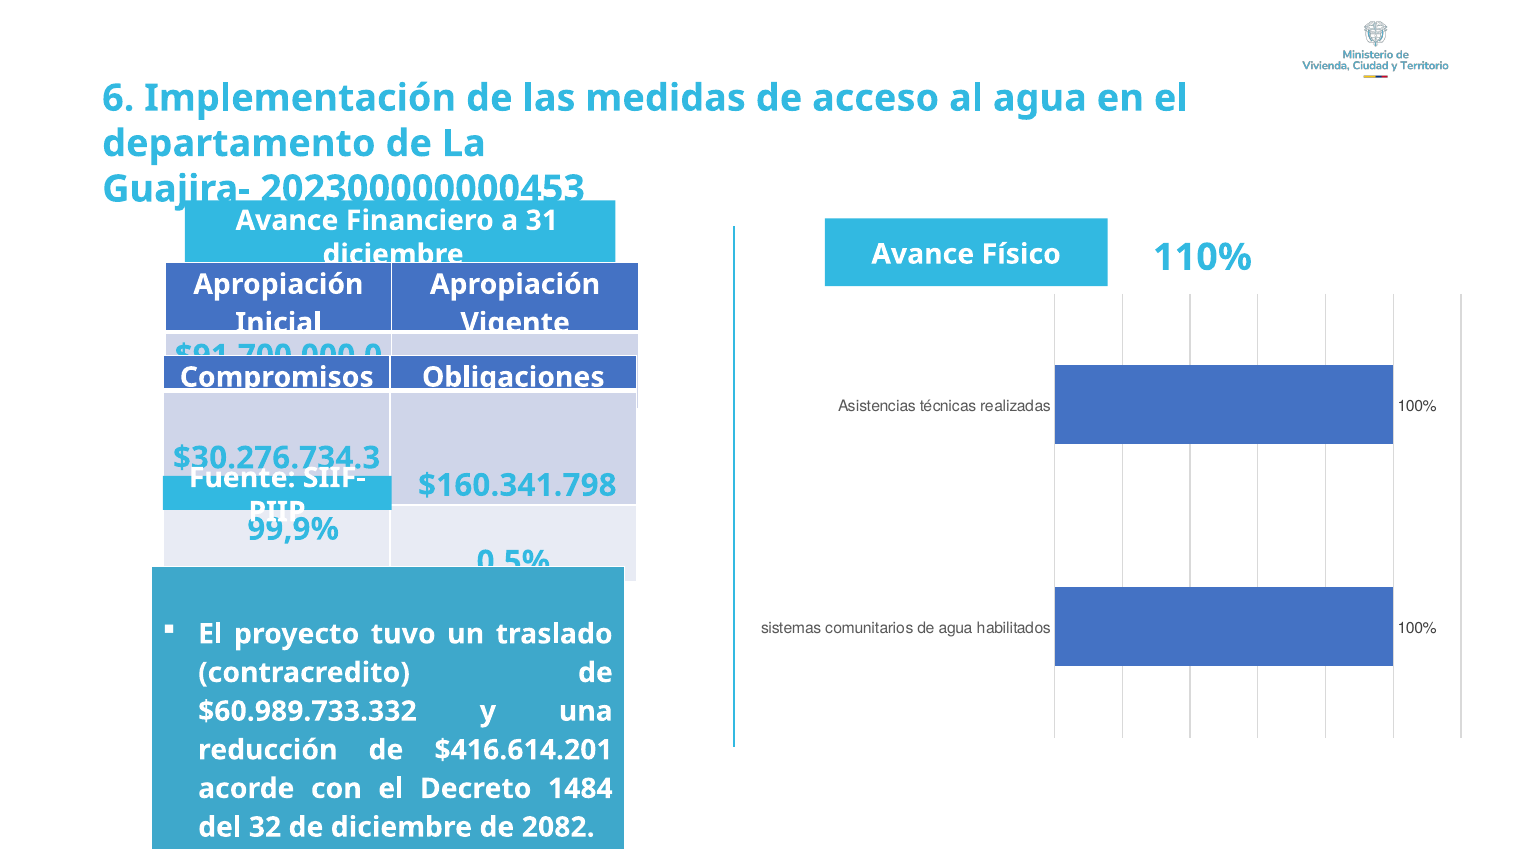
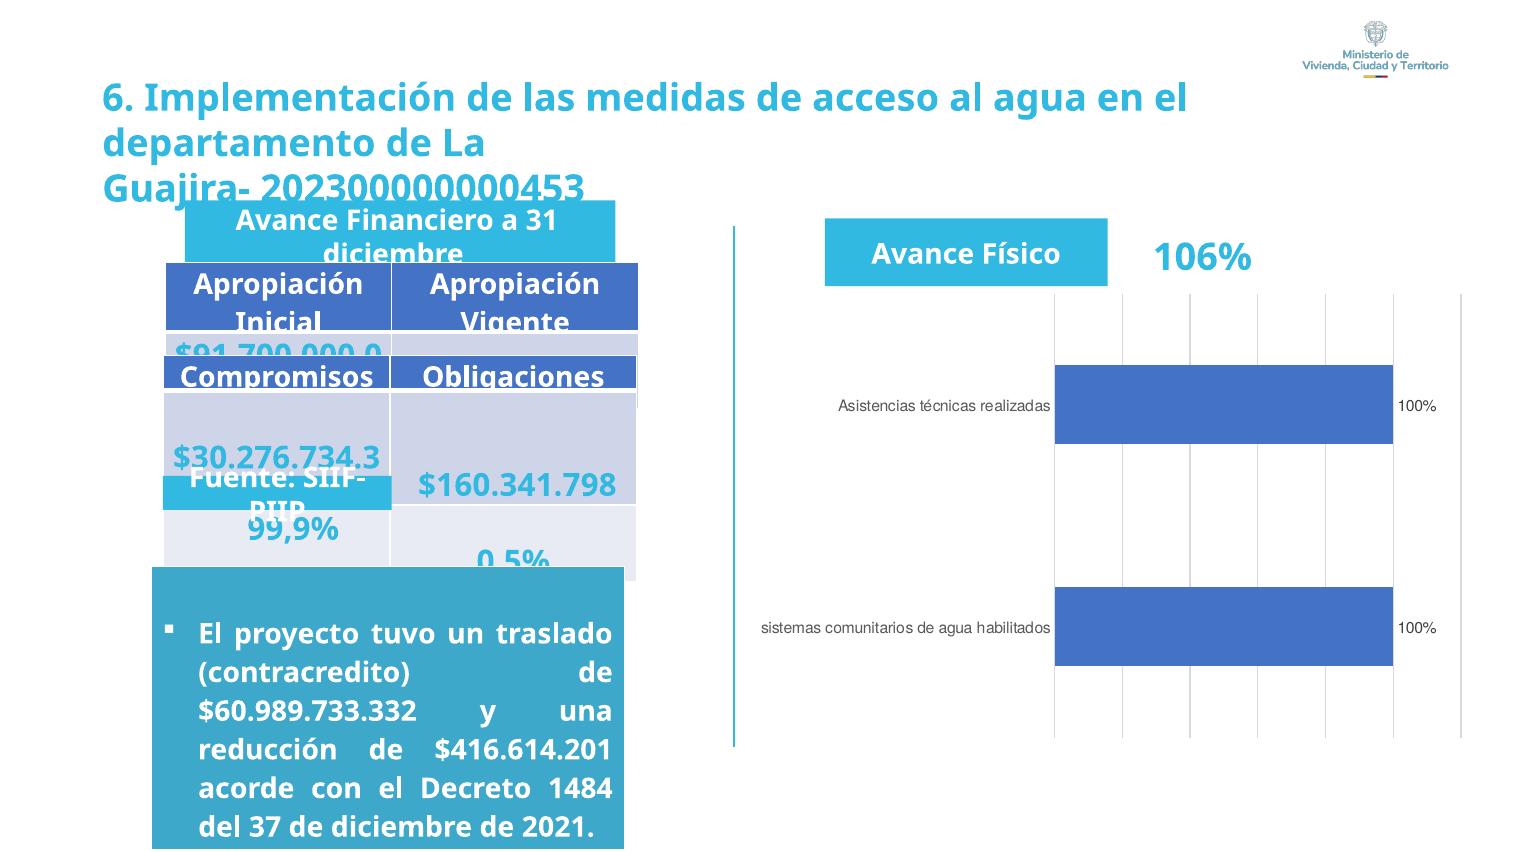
110%: 110% -> 106% (1202, 258)
32: 32 -> 37 (265, 828)
2082: 2082 -> 2021 (558, 828)
